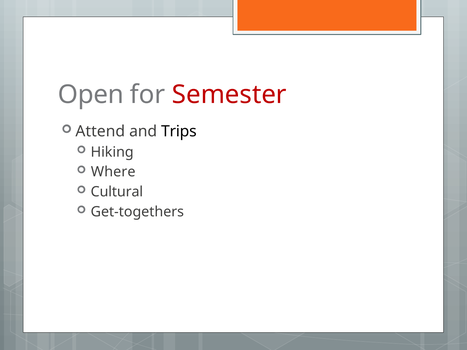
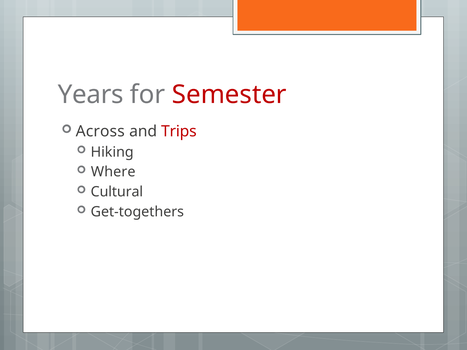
Open: Open -> Years (91, 95)
Attend: Attend -> Across (100, 131)
Trips colour: black -> red (179, 131)
